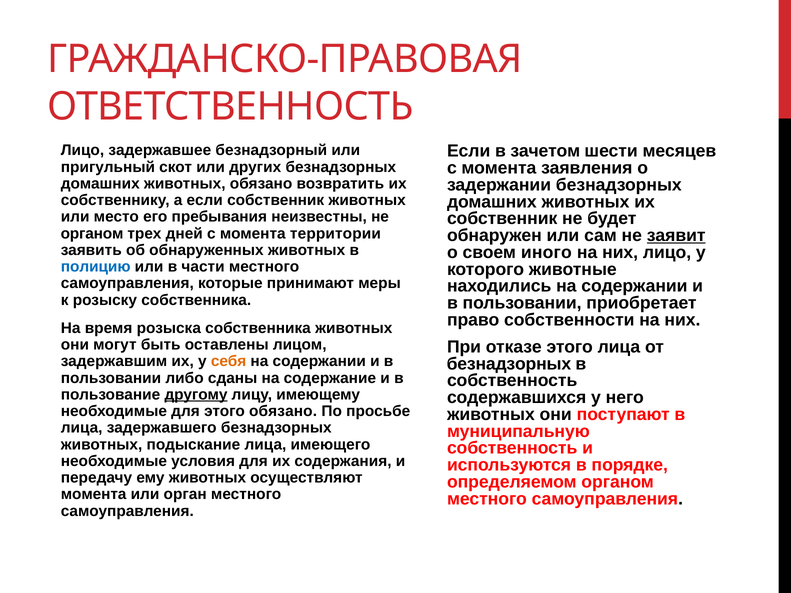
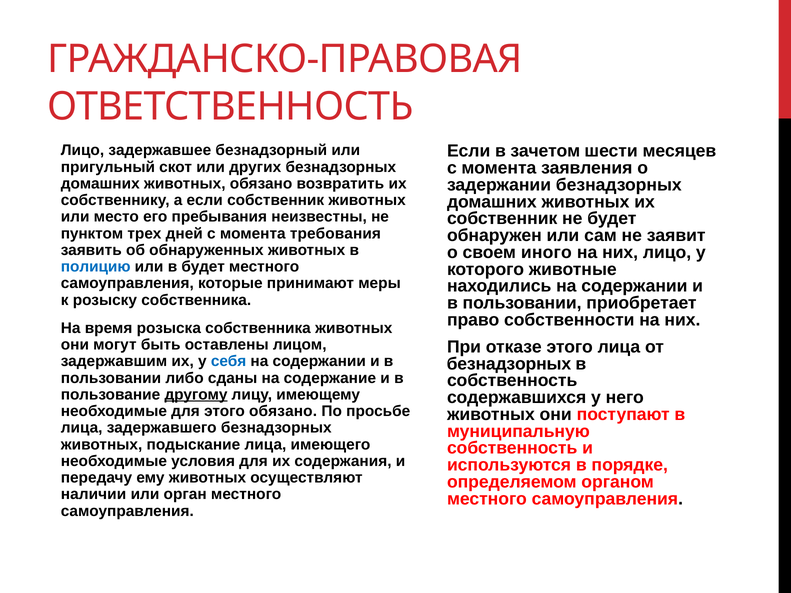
органом: органом -> пунктом (92, 234)
территории: территории -> требования (335, 234)
заявит underline: present -> none (676, 236)
в части: части -> будет (203, 267)
себя colour: orange -> blue (229, 361)
момента: момента -> наличии (94, 495)
